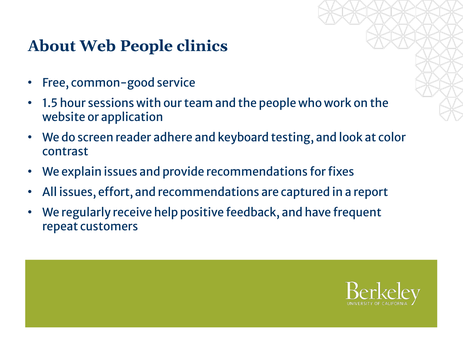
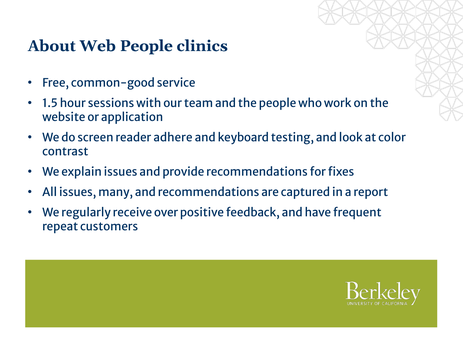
effort: effort -> many (116, 192)
help: help -> over (166, 212)
